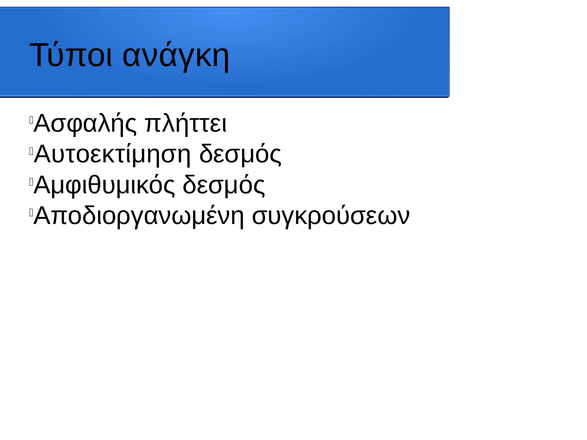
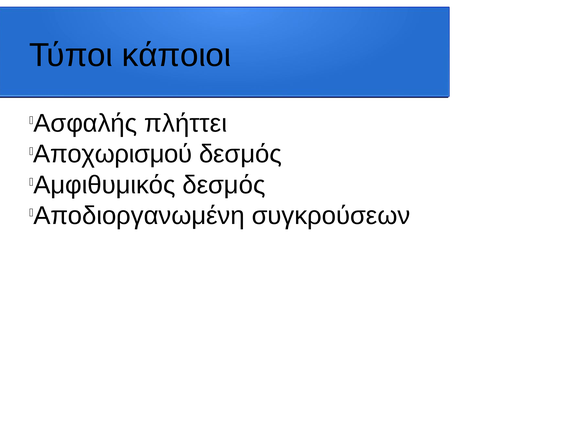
ανάγκη: ανάγκη -> κάποιοι (177, 55)
Αυτοεκτίμηση: Αυτοεκτίμηση -> Αποχωρισμού (113, 154)
